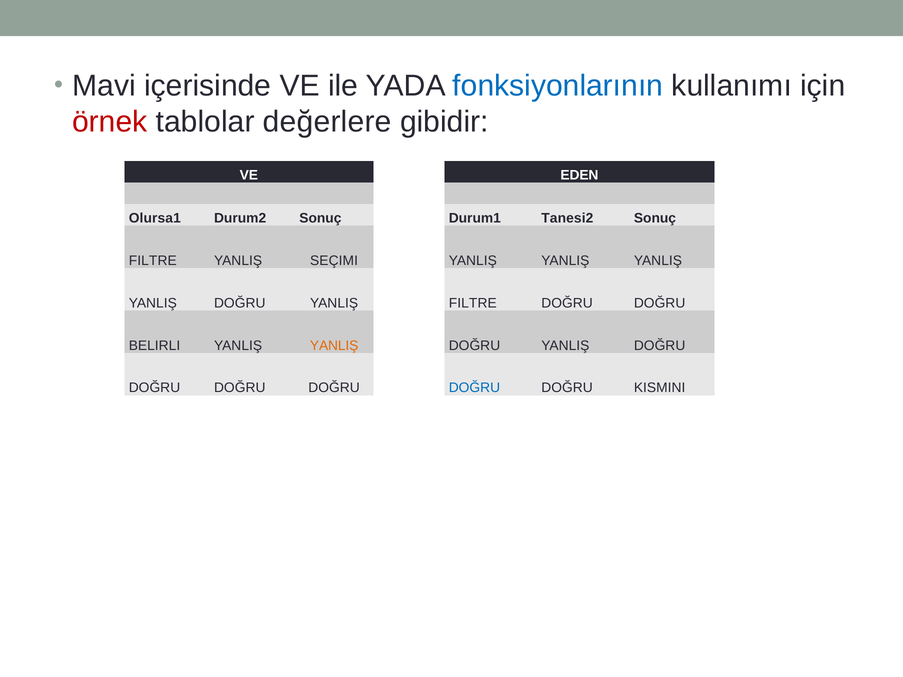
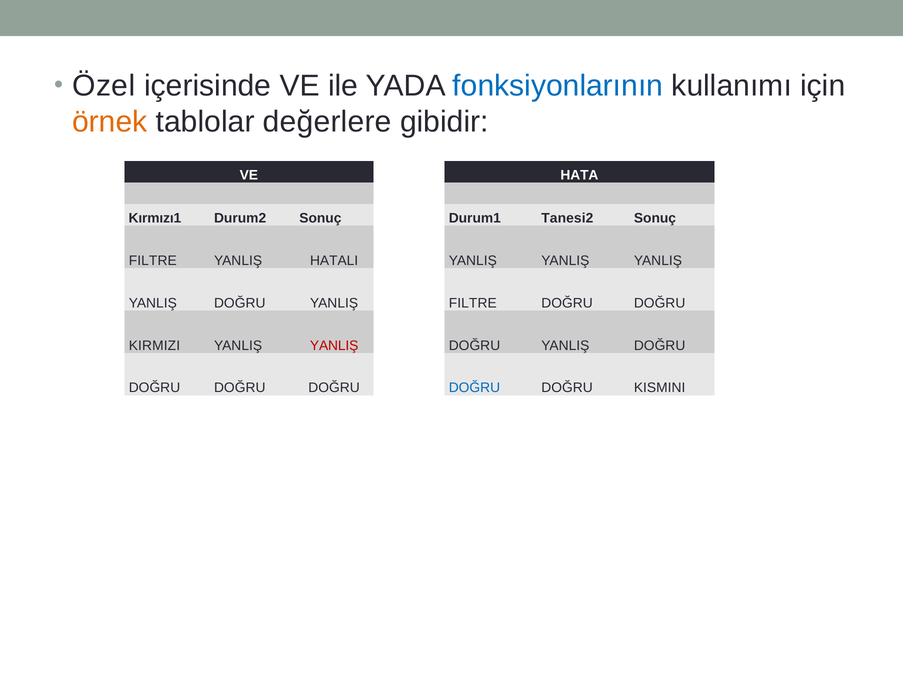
Mavi: Mavi -> Özel (104, 86)
örnek colour: red -> orange (110, 122)
EDEN: EDEN -> HATA (579, 175)
Olursa1: Olursa1 -> Kırmızı1 (155, 218)
SEÇIMI: SEÇIMI -> HATALI (334, 261)
BELIRLI: BELIRLI -> KIRMIZI (154, 346)
YANLIŞ colour: orange -> red (334, 346)
